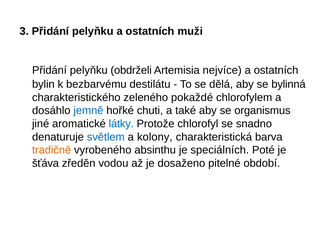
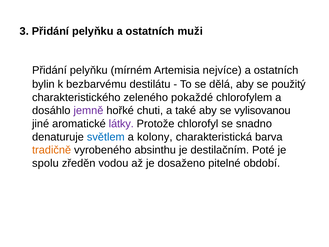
obdrželi: obdrželi -> mírném (131, 70)
bylinná: bylinná -> použitý (288, 84)
jemně colour: blue -> purple (88, 110)
organismus: organismus -> vylisovanou (262, 110)
látky colour: blue -> purple (121, 124)
speciálních: speciálních -> destilačním (220, 150)
šťáva: šťáva -> spolu (45, 163)
